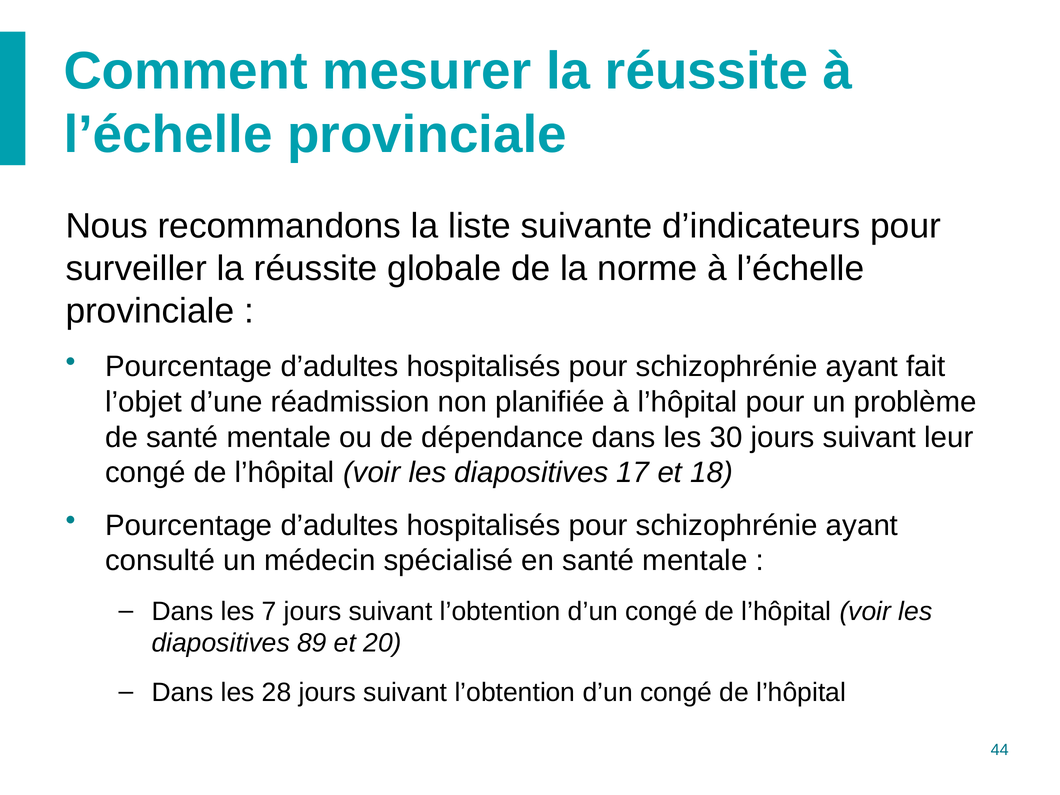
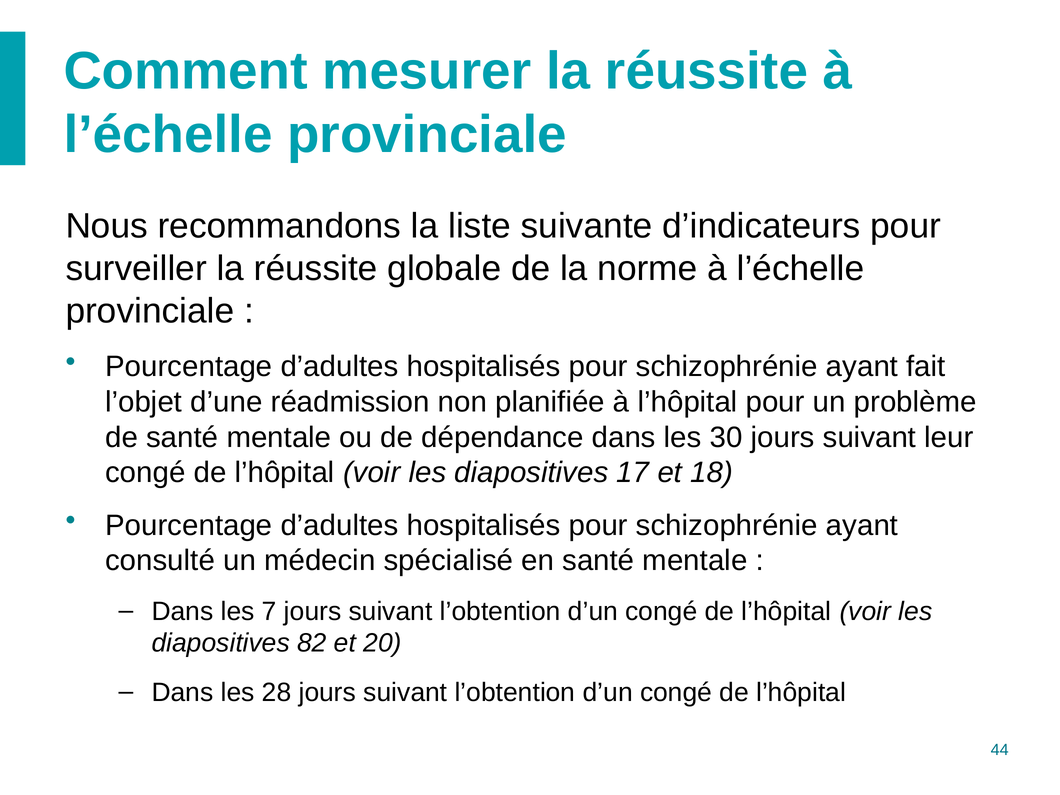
89: 89 -> 82 (312, 643)
